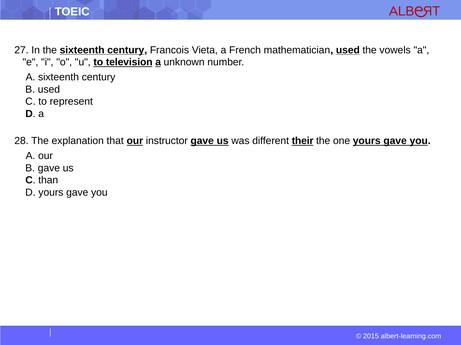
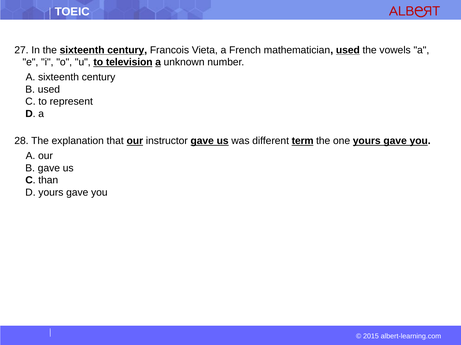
their: their -> term (303, 141)
